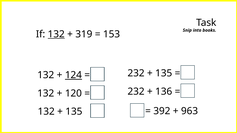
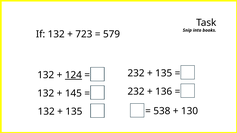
132 underline: present -> none (56, 34)
319: 319 -> 723 (84, 34)
153: 153 -> 579 (112, 34)
120: 120 -> 145 (73, 94)
392: 392 -> 538 (162, 111)
963: 963 -> 130 (190, 111)
